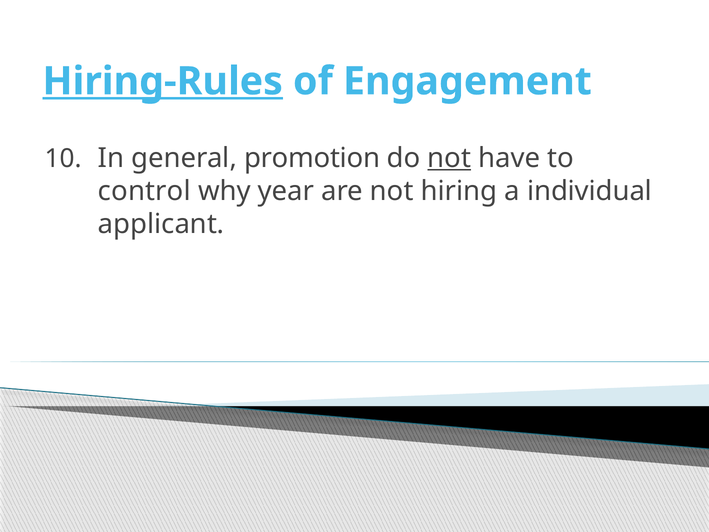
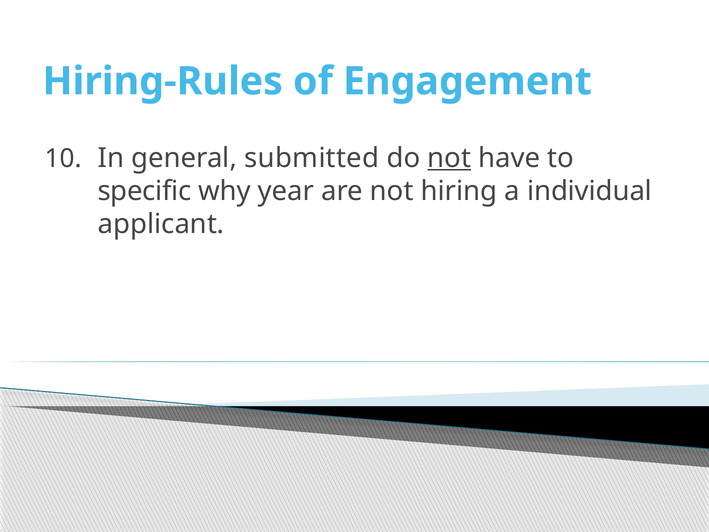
Hiring-Rules underline: present -> none (163, 81)
promotion: promotion -> submitted (312, 158)
control: control -> specific (145, 191)
